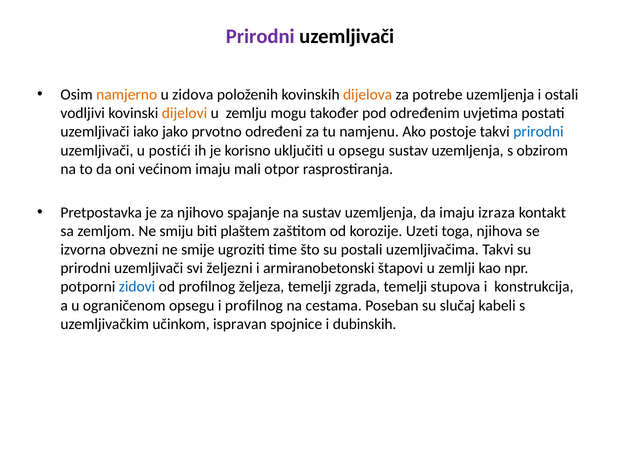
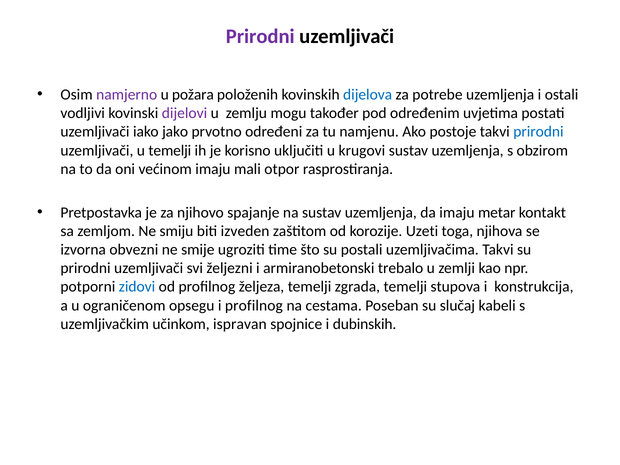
namjerno colour: orange -> purple (127, 95)
zidova: zidova -> požara (193, 95)
dijelova colour: orange -> blue (368, 95)
dijelovi colour: orange -> purple (185, 113)
u postići: postići -> temelji (170, 150)
u opsegu: opsegu -> krugovi (362, 150)
izraza: izraza -> metar (497, 212)
plaštem: plaštem -> izveden (245, 231)
štapovi: štapovi -> trebalo (401, 268)
